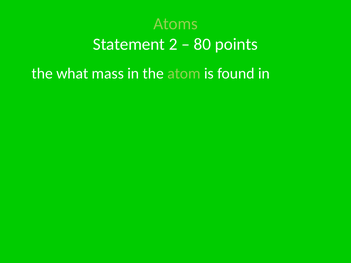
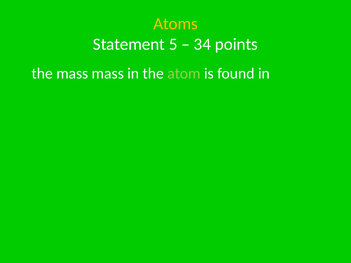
Atoms colour: light green -> yellow (176, 24)
2: 2 -> 5 (173, 44)
80: 80 -> 34 (202, 44)
the what: what -> mass (72, 74)
